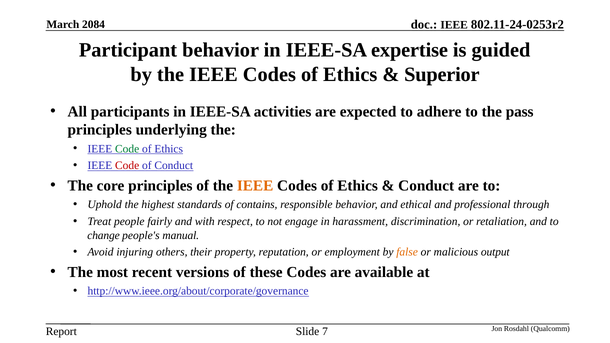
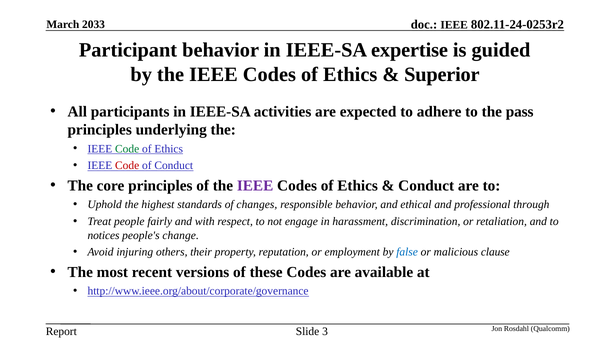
2084: 2084 -> 2033 (94, 24)
IEEE colour: orange -> purple (255, 186)
contains: contains -> changes (257, 205)
change: change -> notices (104, 235)
manual: manual -> change (181, 235)
false colour: orange -> blue (407, 252)
output: output -> clause (495, 252)
7: 7 -> 3 (325, 332)
